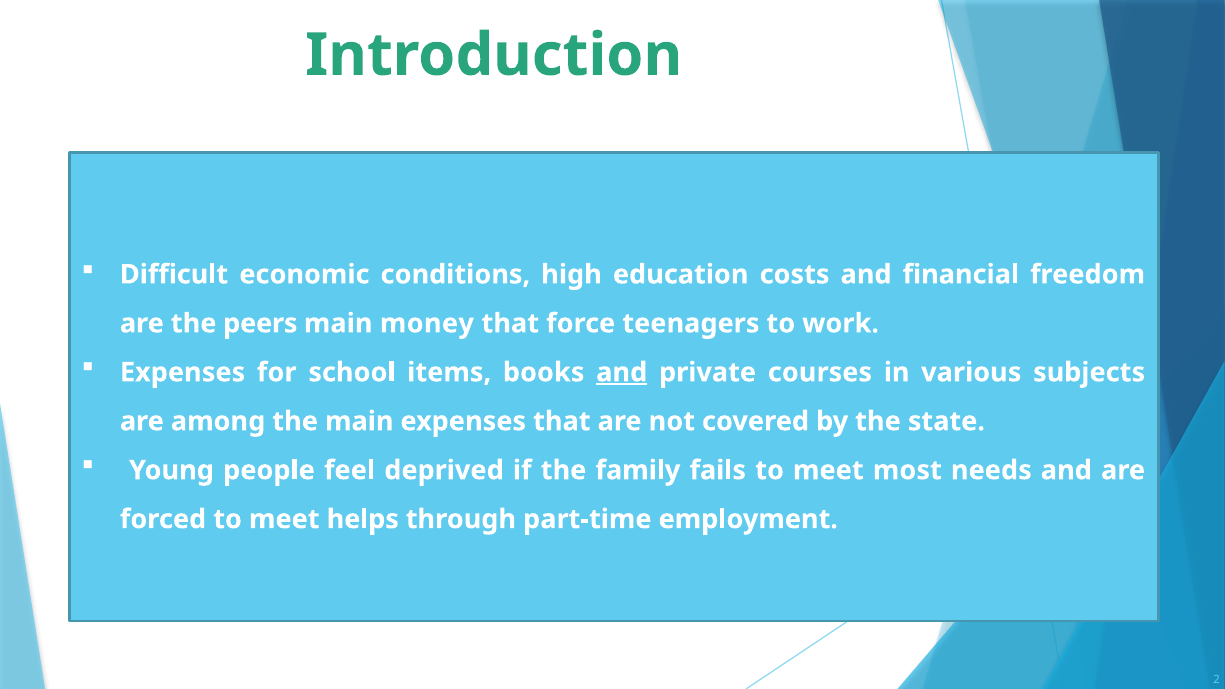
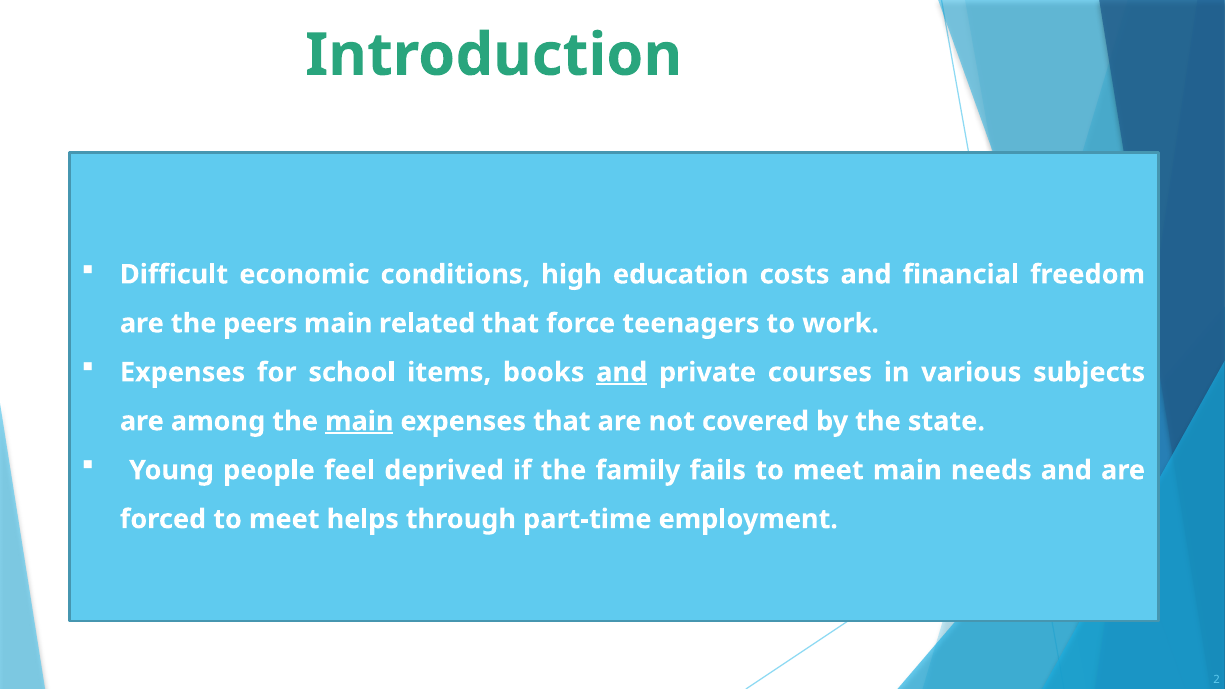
money: money -> related (427, 324)
main underline: none -> present (359, 421)
meet most: most -> main (907, 470)
